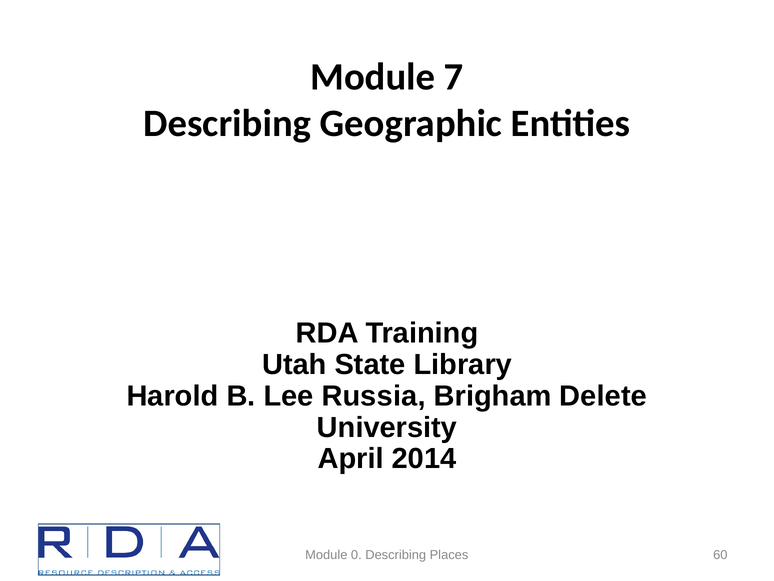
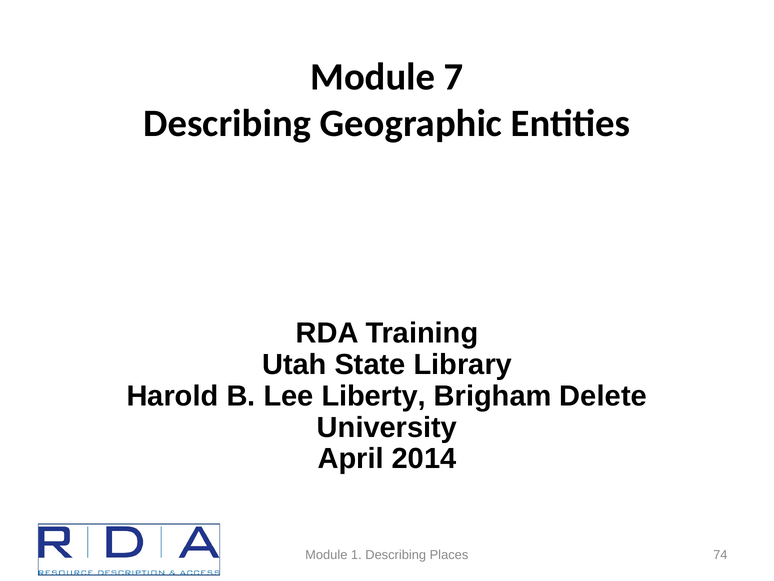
Russia: Russia -> Liberty (374, 396)
0: 0 -> 1 (356, 554)
60: 60 -> 74 (720, 554)
